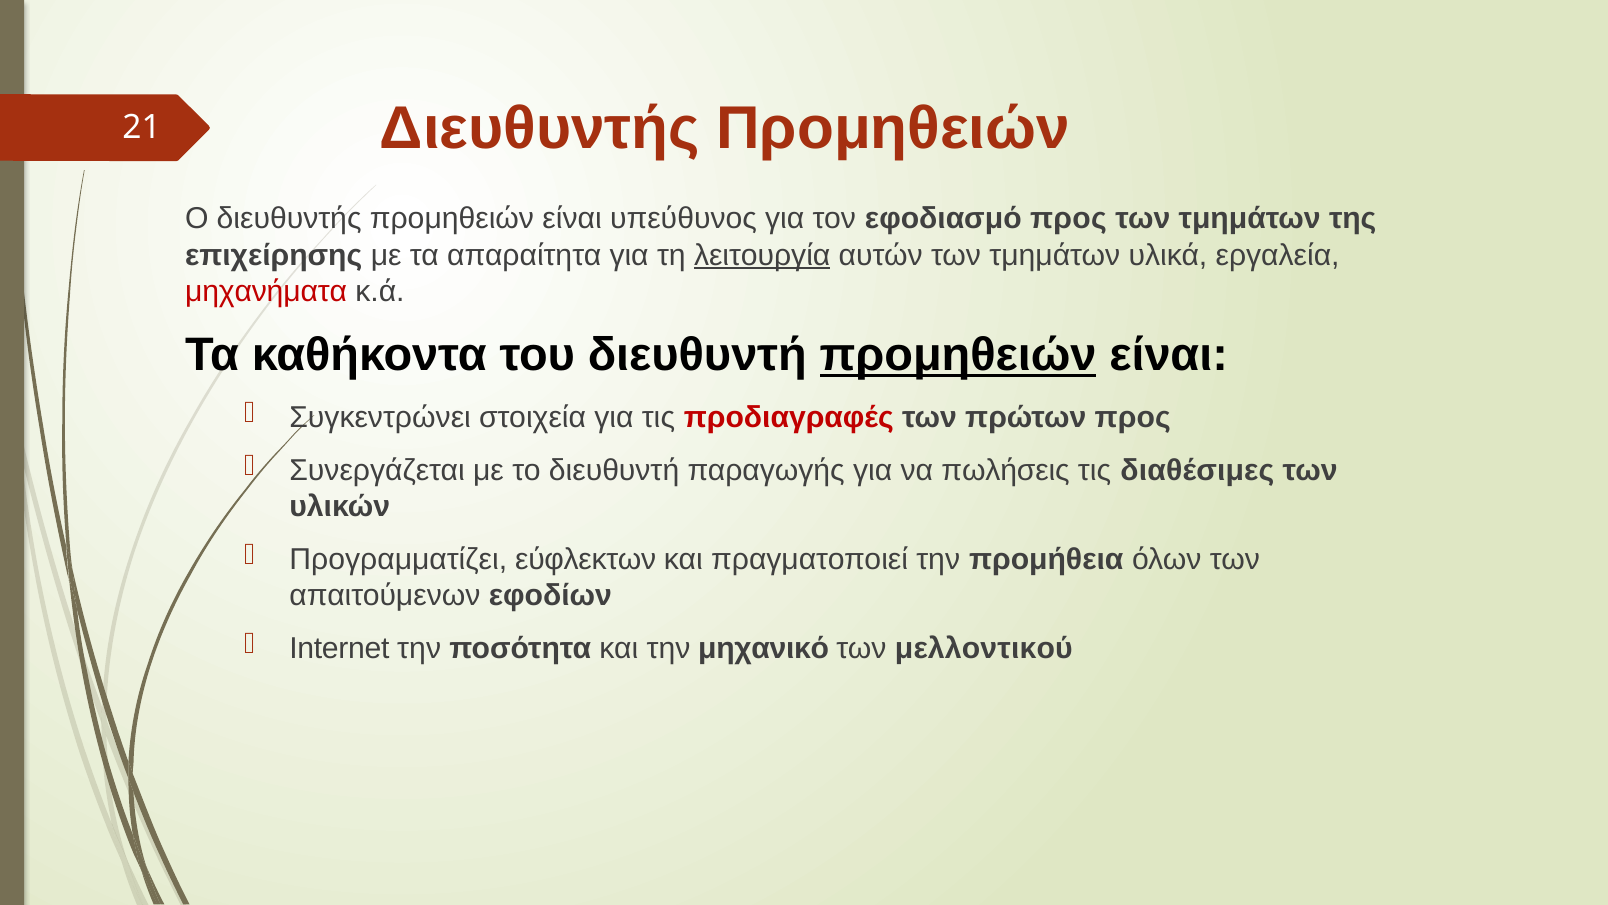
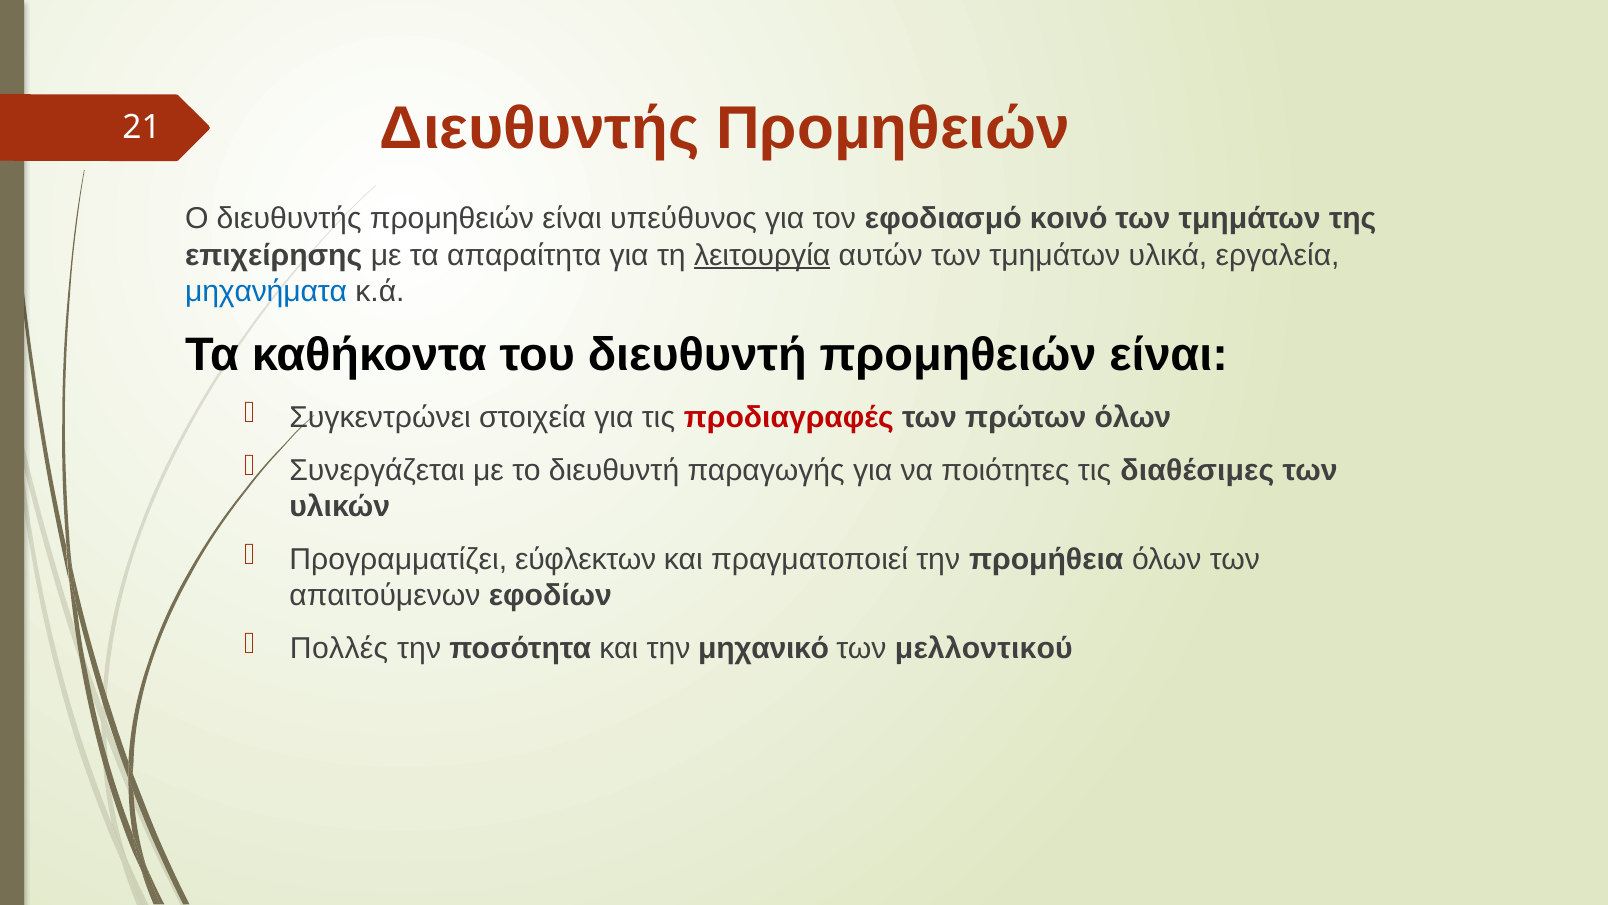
εφοδιασμό προς: προς -> κοινό (1069, 219)
μηχανήματα colour: red -> blue (266, 291)
προμηθειών underline: present -> none (958, 355)
πρώτων προς: προς -> όλων (1133, 417)
πωλήσεις: πωλήσεις -> ποιότητες (1006, 470)
Internet: Internet -> Πολλές (339, 648)
